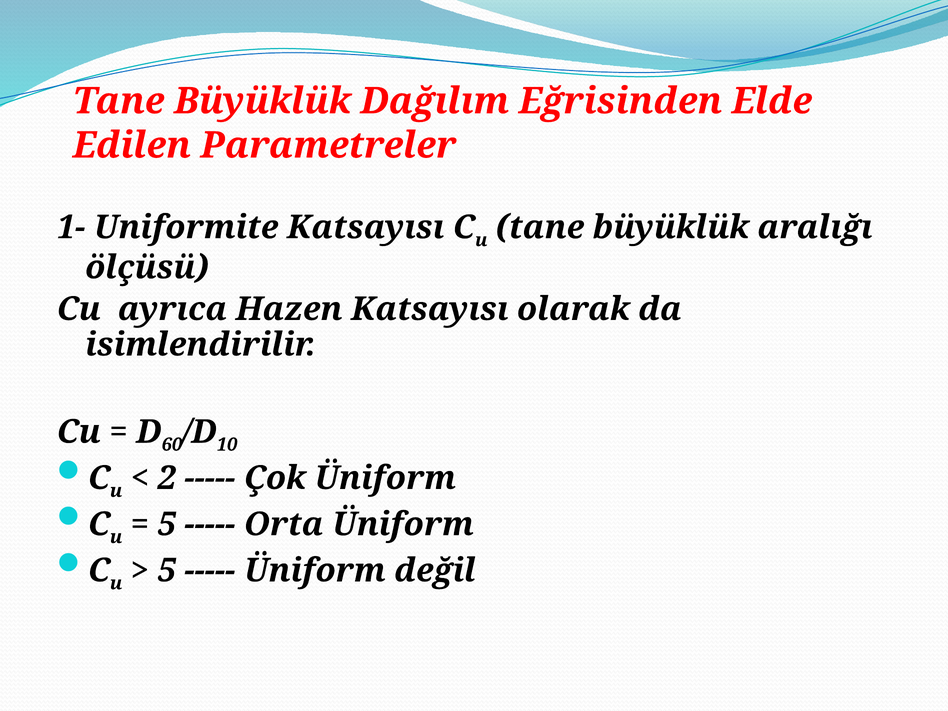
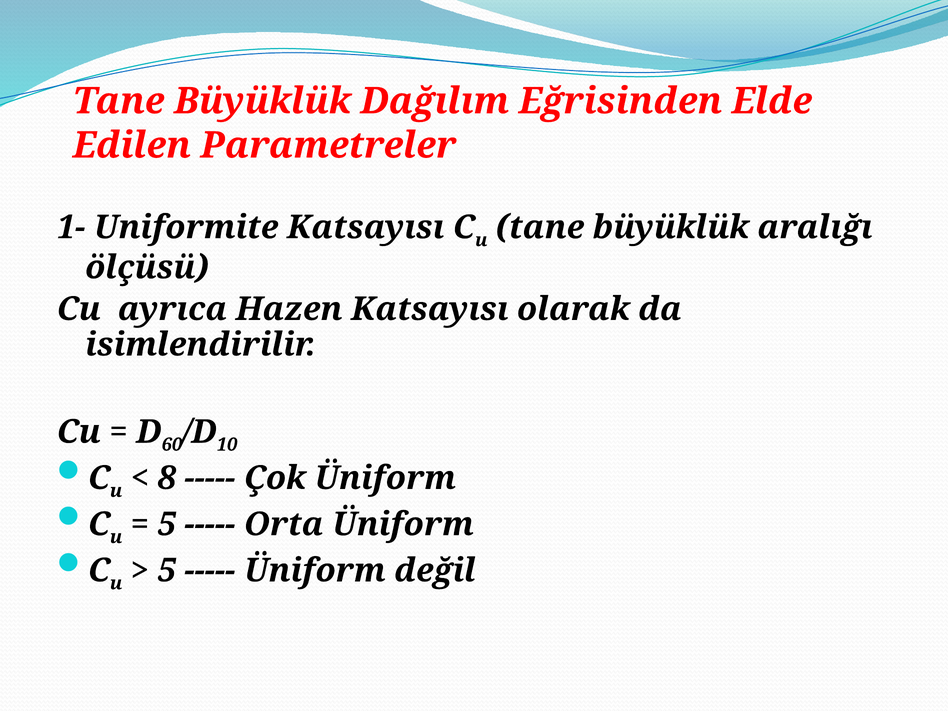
2: 2 -> 8 (167, 478)
